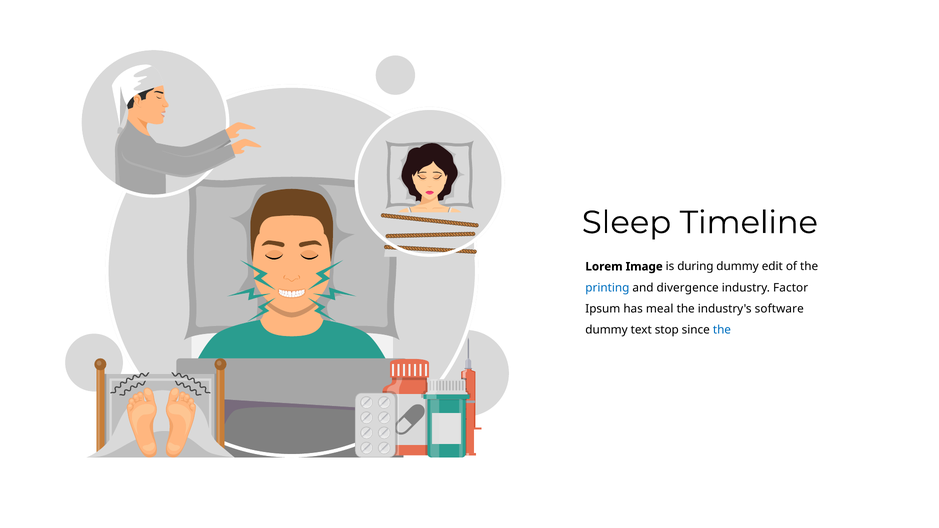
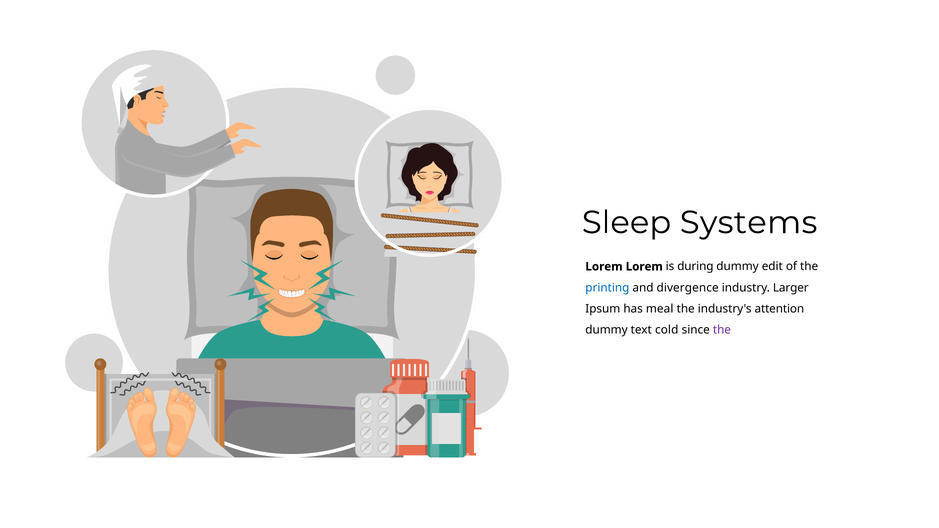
Timeline: Timeline -> Systems (749, 223)
Lorem Image: Image -> Lorem (644, 267)
Factor: Factor -> Larger (791, 288)
software: software -> attention (779, 309)
stop: stop -> cold (667, 330)
the colour: blue -> purple (722, 330)
